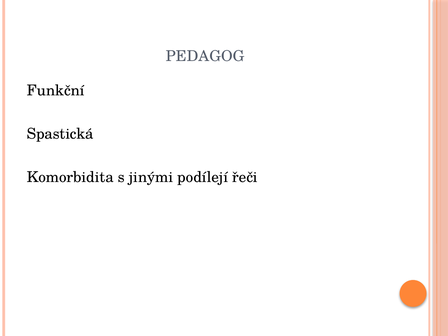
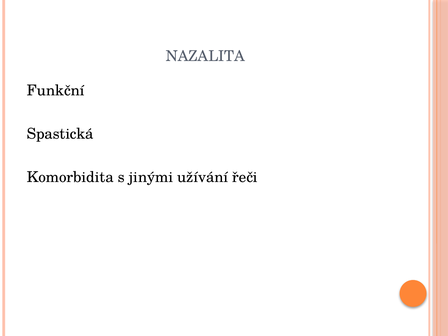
PEDAGOG: PEDAGOG -> NAZALITA (205, 56)
podílejí: podílejí -> užívání (203, 177)
